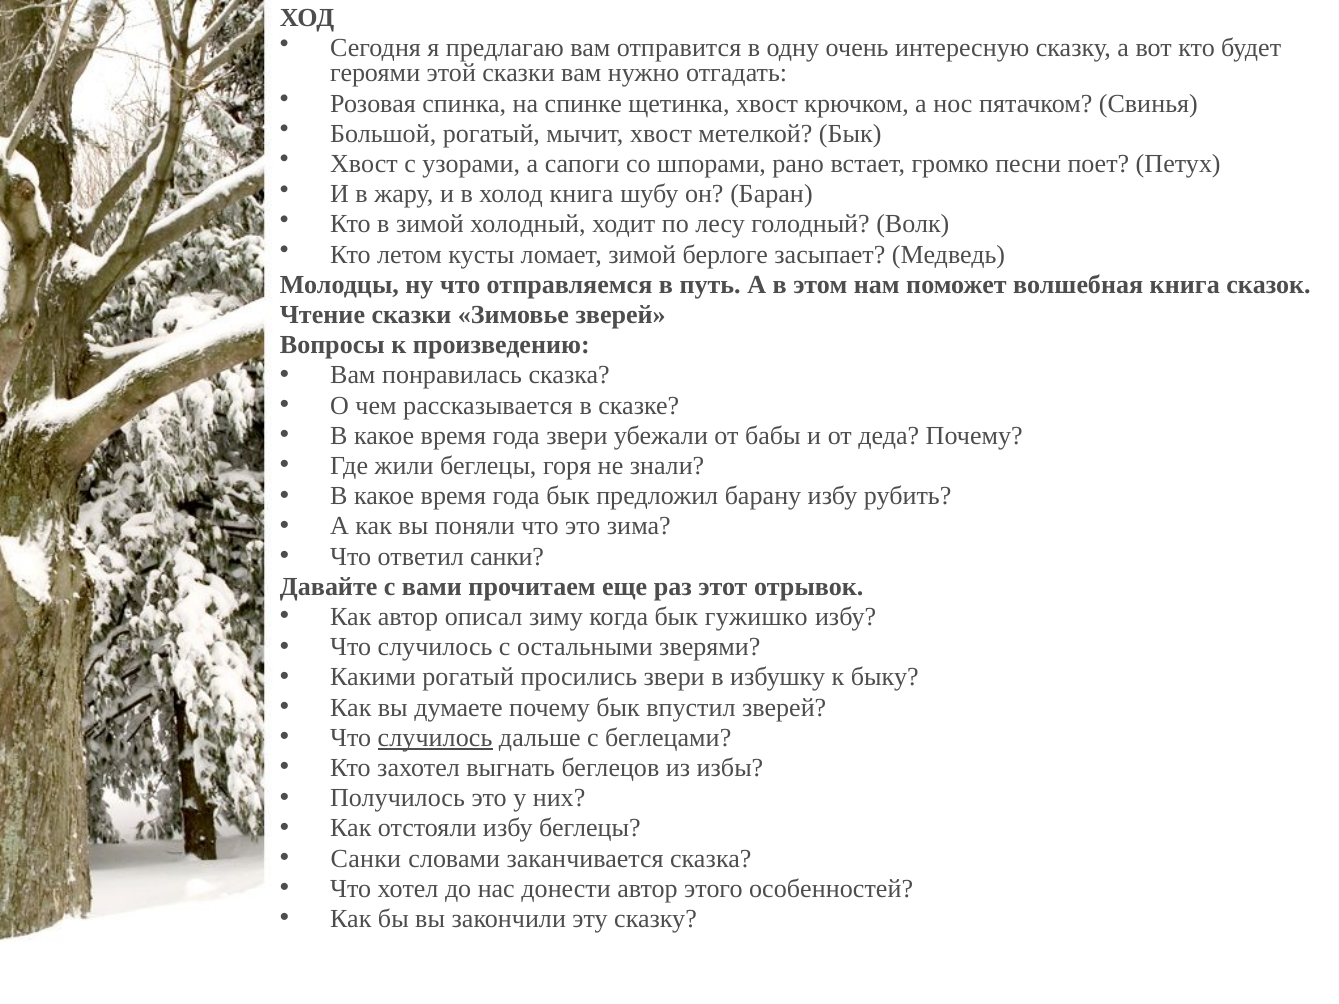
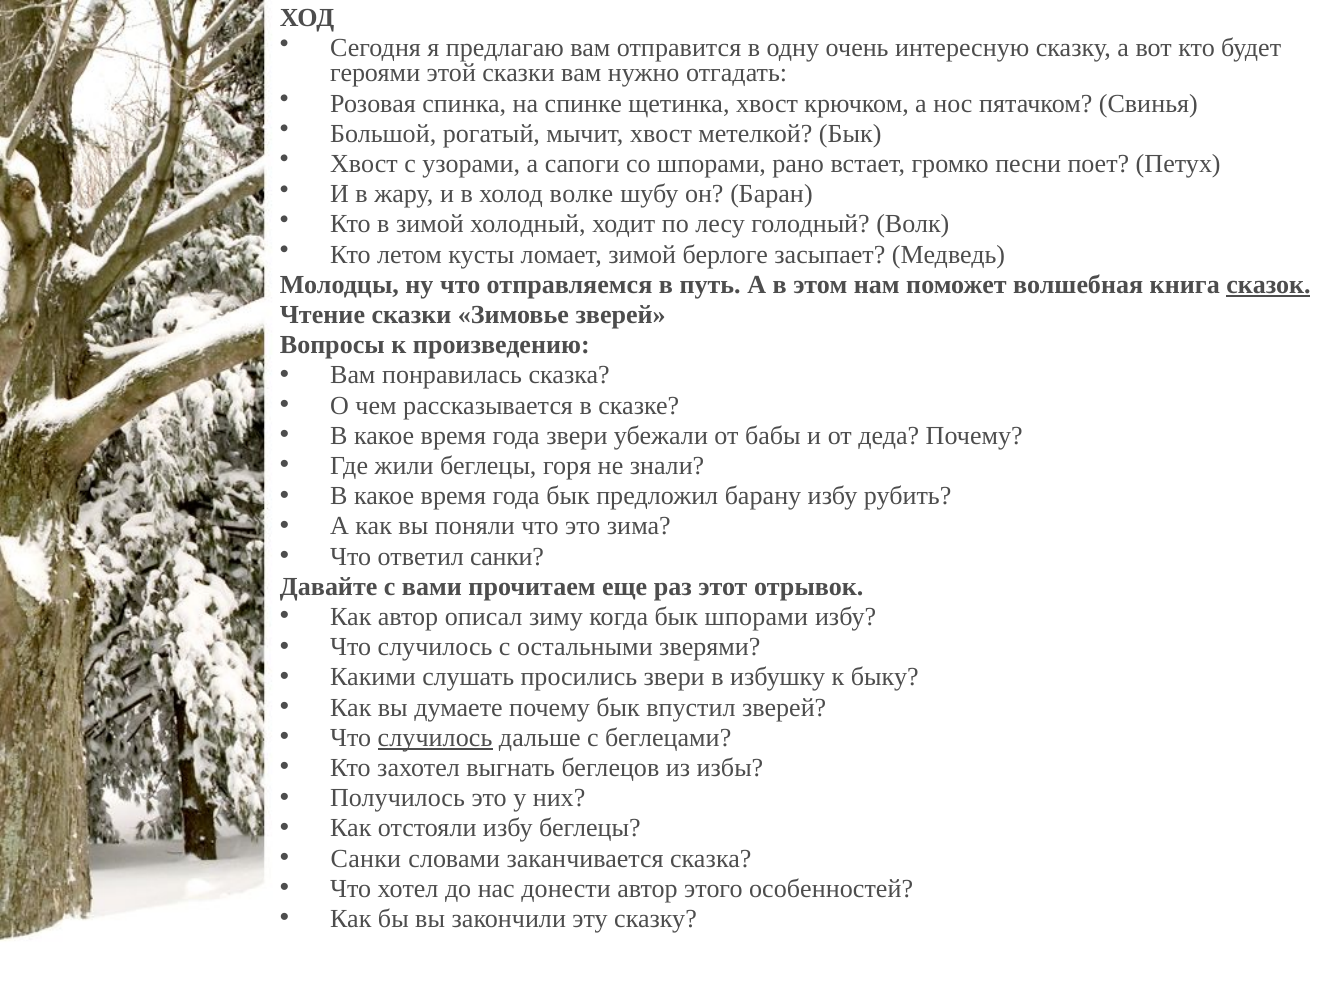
холод книга: книга -> волке (581, 194)
сказок underline: none -> present (1268, 285)
бык гужишко: гужишко -> шпорами (756, 617)
Какими рогатый: рогатый -> слушать (468, 677)
